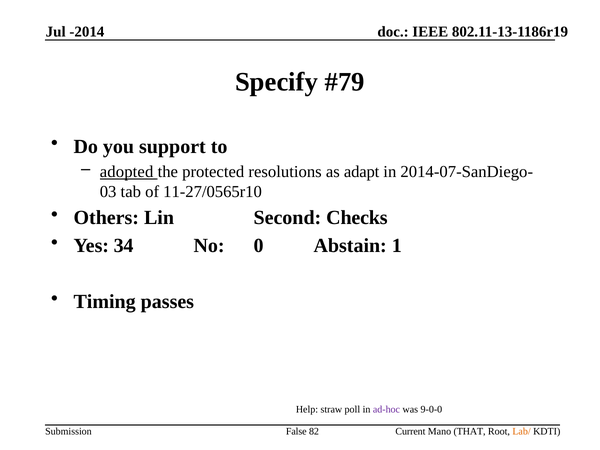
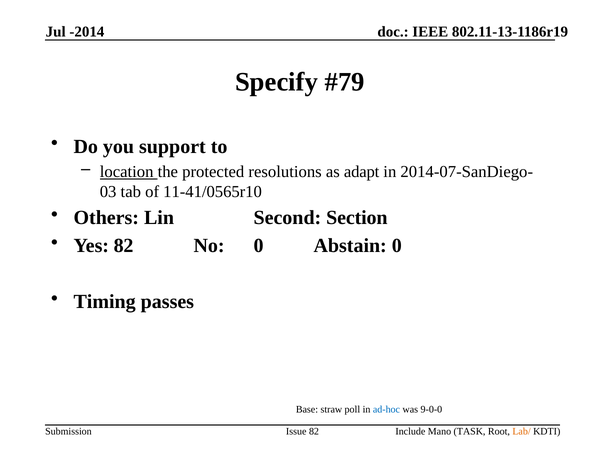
adopted: adopted -> location (127, 172)
11-27/0565r10: 11-27/0565r10 -> 11-41/0565r10 (213, 192)
Checks: Checks -> Section (357, 218)
Yes 34: 34 -> 82 (124, 246)
Abstain 1: 1 -> 0 (397, 246)
Help: Help -> Base (307, 410)
ad-hoc colour: purple -> blue (386, 410)
False: False -> Issue (296, 432)
Current: Current -> Include (410, 432)
THAT: THAT -> TASK (470, 432)
